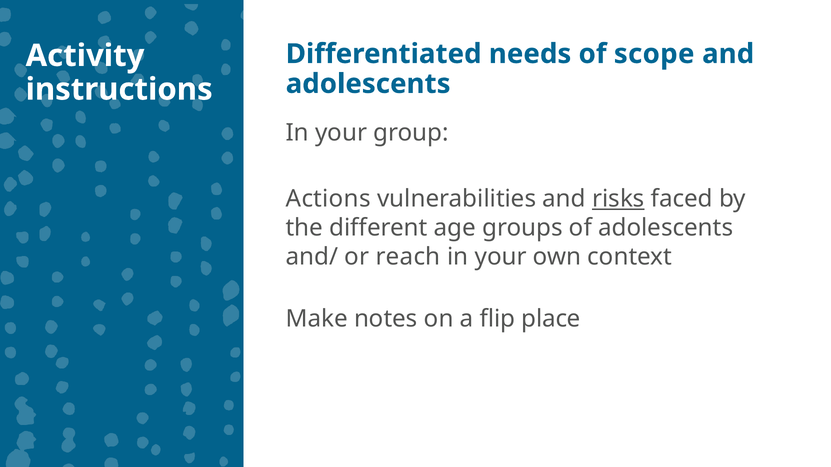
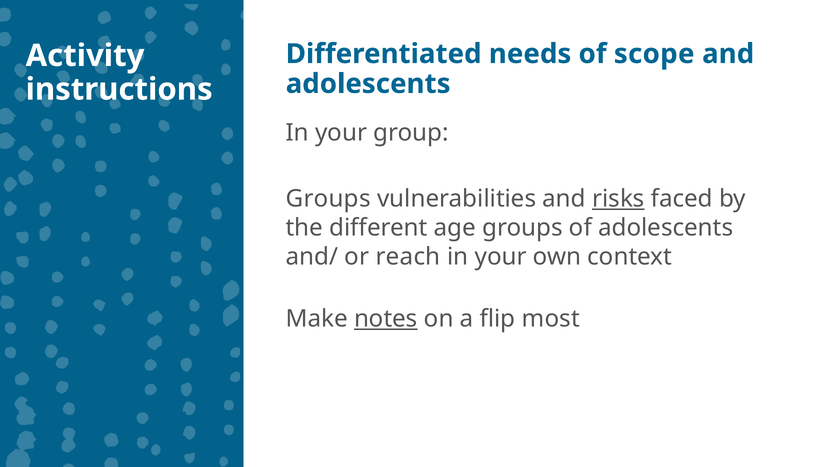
Actions: Actions -> Groups (328, 199)
notes underline: none -> present (386, 319)
place: place -> most (551, 319)
